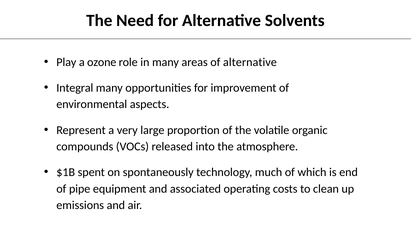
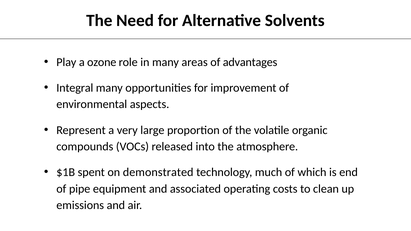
of alternative: alternative -> advantages (250, 62)
spontaneously: spontaneously -> demonstrated (158, 172)
